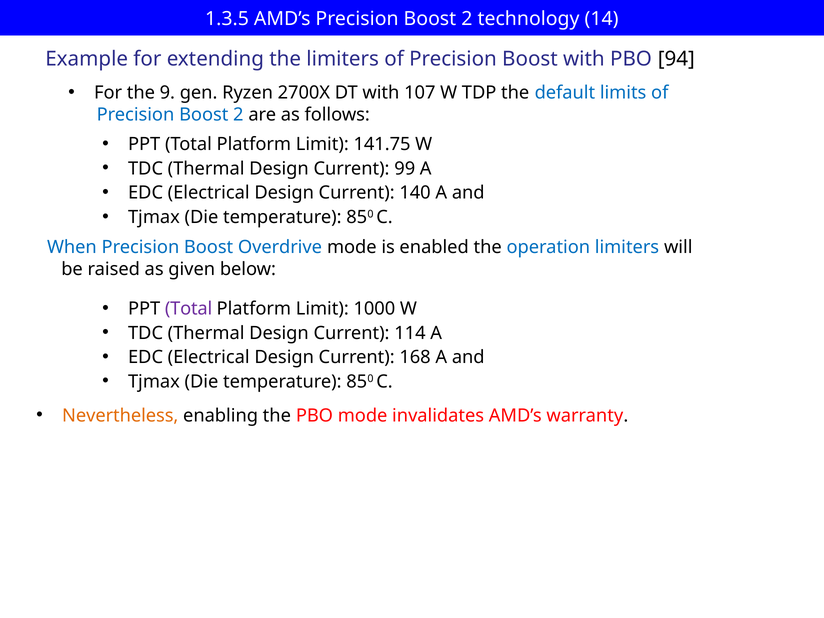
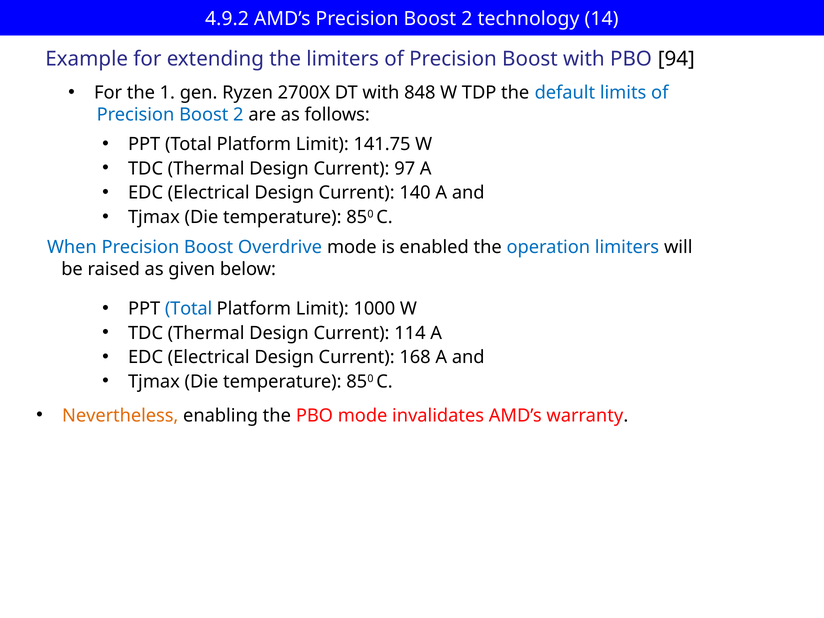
1.3.5: 1.3.5 -> 4.9.2 (227, 19)
9: 9 -> 1 (167, 93)
107: 107 -> 848 (420, 93)
99: 99 -> 97 (405, 169)
Total colour: purple -> blue (189, 309)
